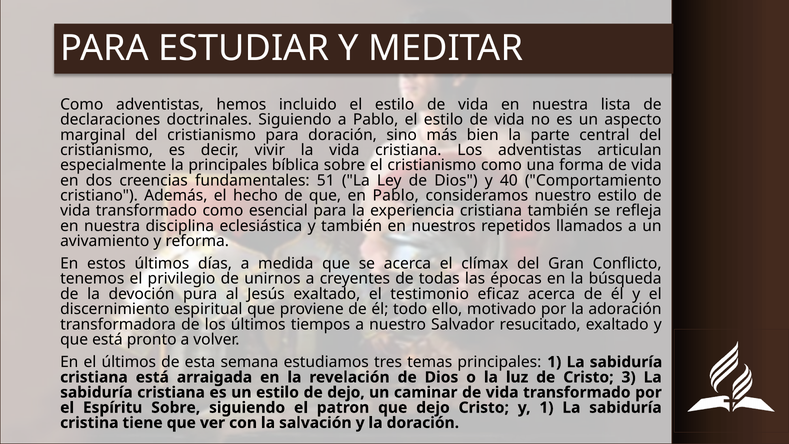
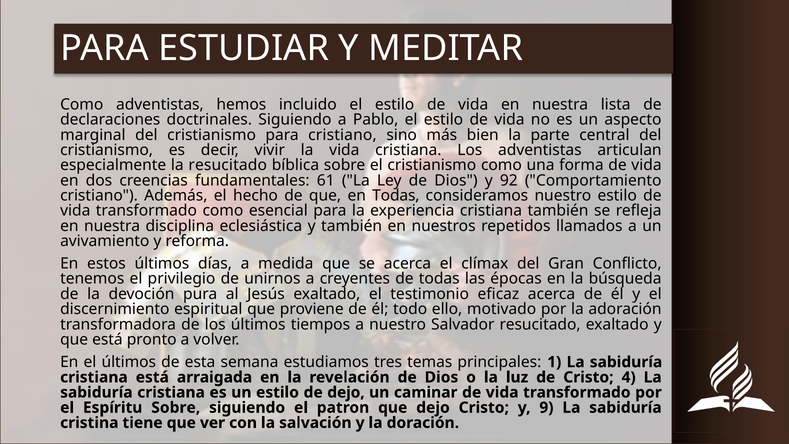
para doración: doración -> cristiano (342, 135)
la principales: principales -> resucitado (228, 165)
51: 51 -> 61 (326, 180)
40: 40 -> 92 (509, 180)
en Pablo: Pablo -> Todas (396, 196)
3: 3 -> 4 (629, 377)
y 1: 1 -> 9 (546, 407)
